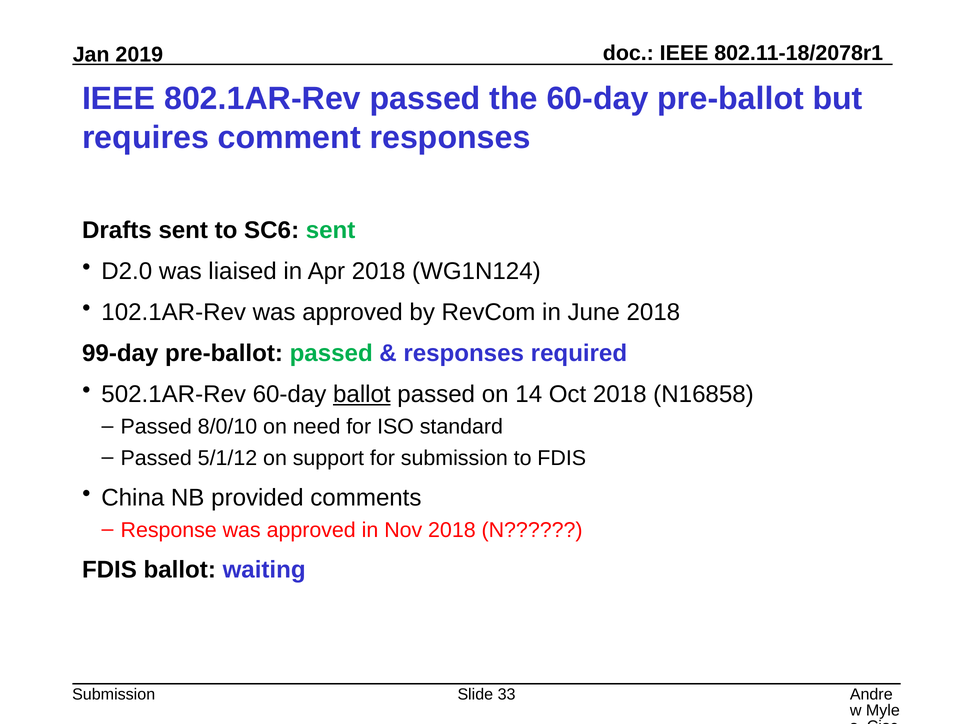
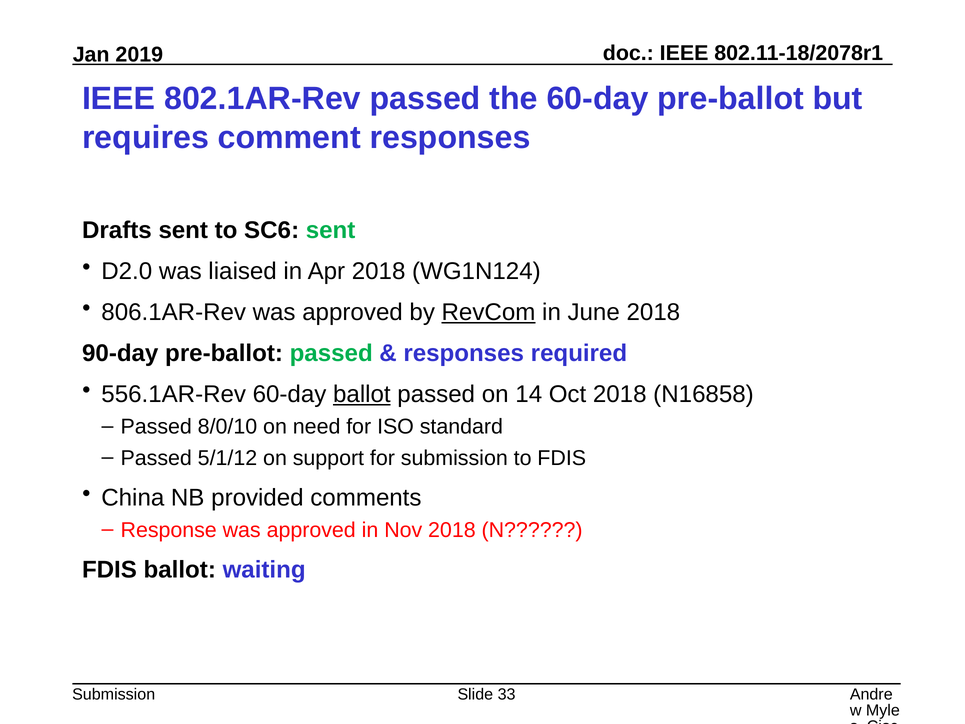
102.1AR-Rev: 102.1AR-Rev -> 806.1AR-Rev (174, 312)
RevCom underline: none -> present (489, 312)
99-day: 99-day -> 90-day (120, 353)
502.1AR-Rev: 502.1AR-Rev -> 556.1AR-Rev (174, 394)
